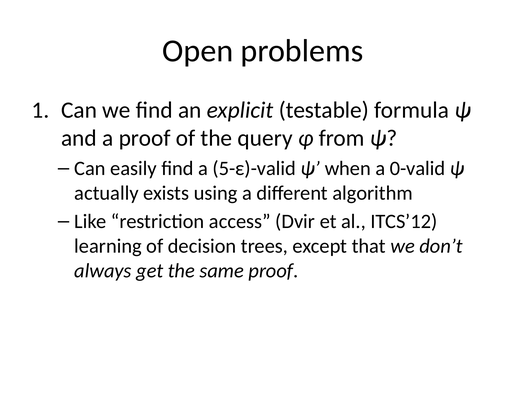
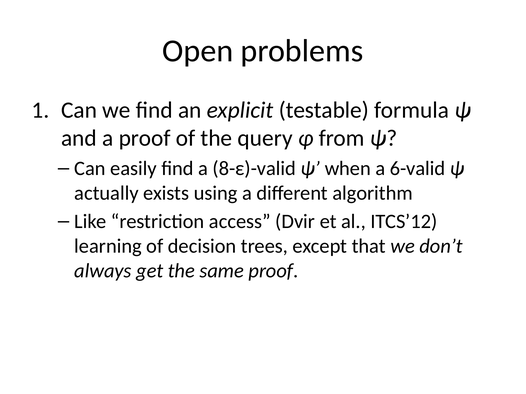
5-ε)-valid: 5-ε)-valid -> 8-ε)-valid (254, 169)
0-valid: 0-valid -> 6-valid (418, 169)
